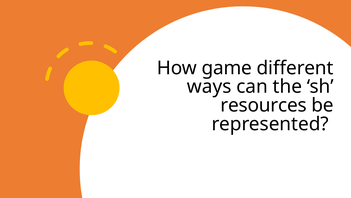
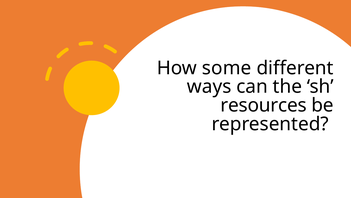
game: game -> some (227, 68)
